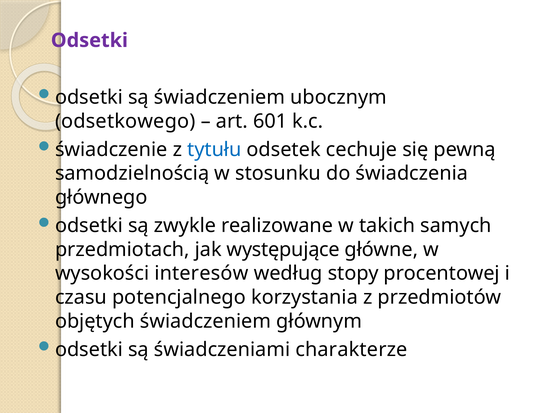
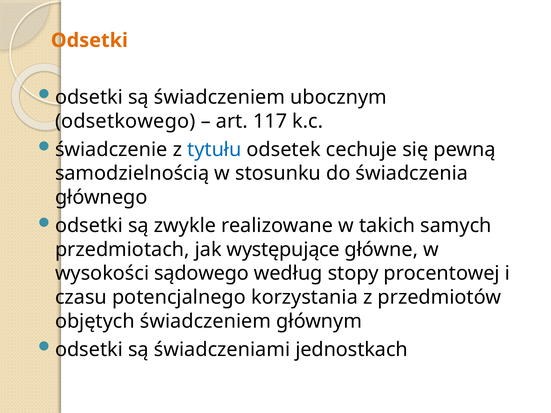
Odsetki colour: purple -> orange (89, 40)
601: 601 -> 117 (270, 121)
interesów: interesów -> sądowego (202, 274)
charakterze: charakterze -> jednostkach (352, 350)
